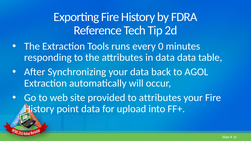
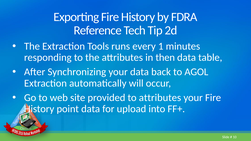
0: 0 -> 1 (161, 46)
in data: data -> then (165, 58)
